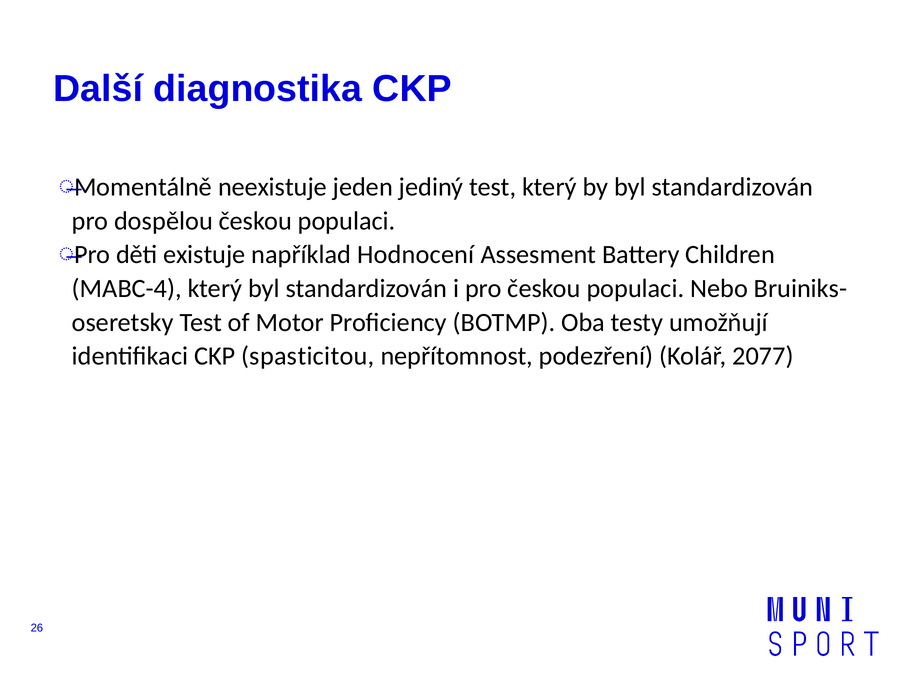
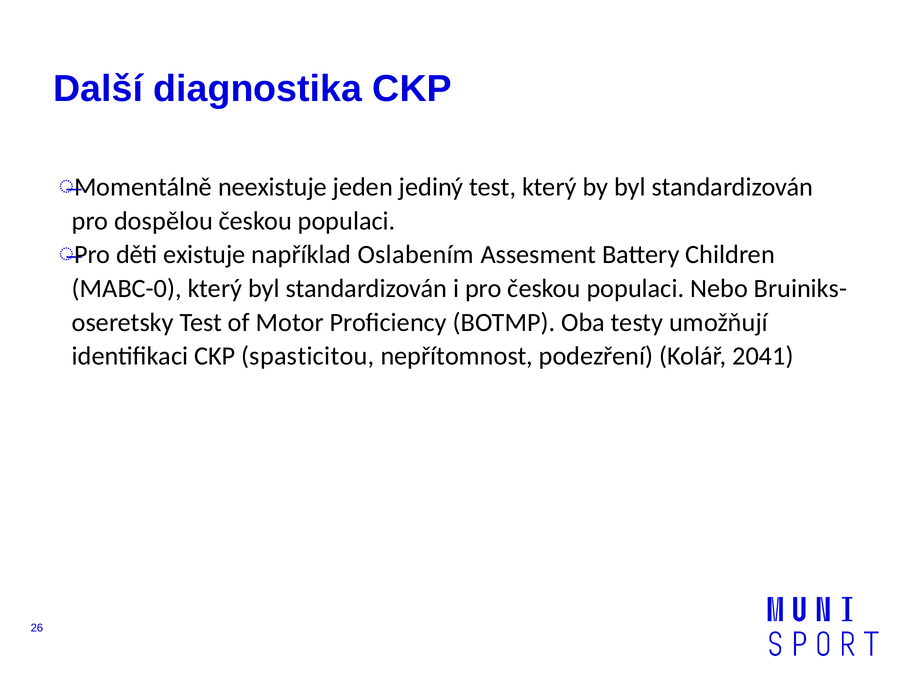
Hodnocení: Hodnocení -> Oslabením (416, 254)
MABC-4: MABC-4 -> MABC-0 (127, 288)
2077: 2077 -> 2041 (763, 356)
